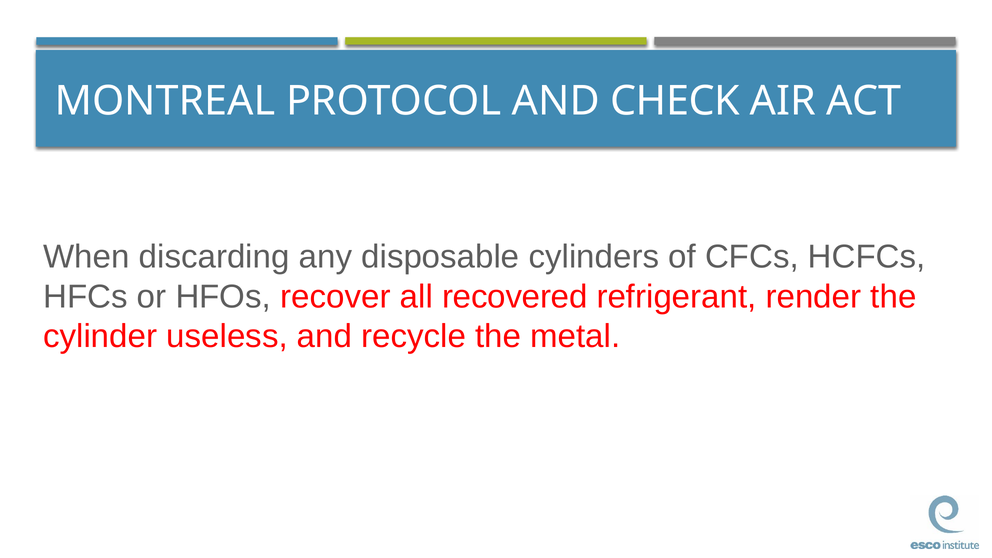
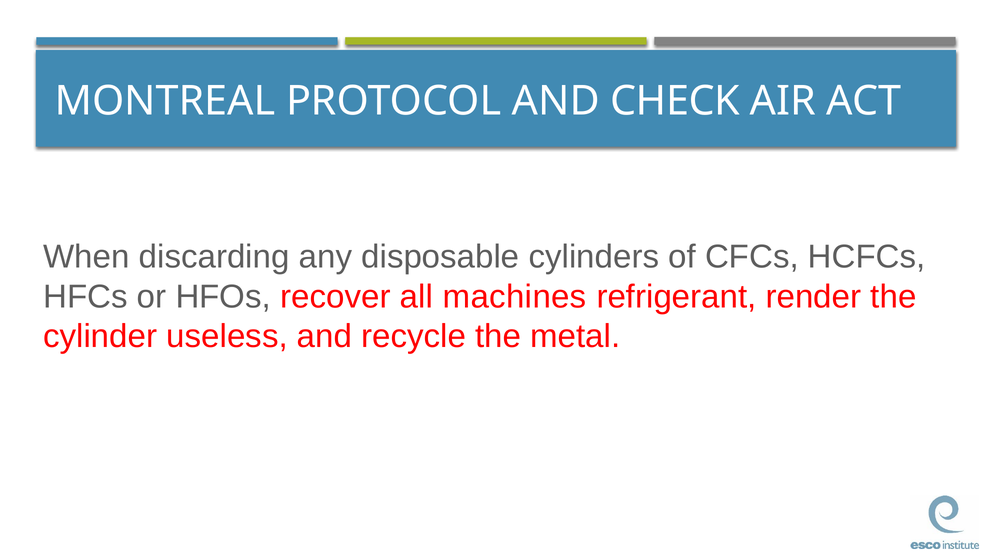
recovered: recovered -> machines (515, 297)
